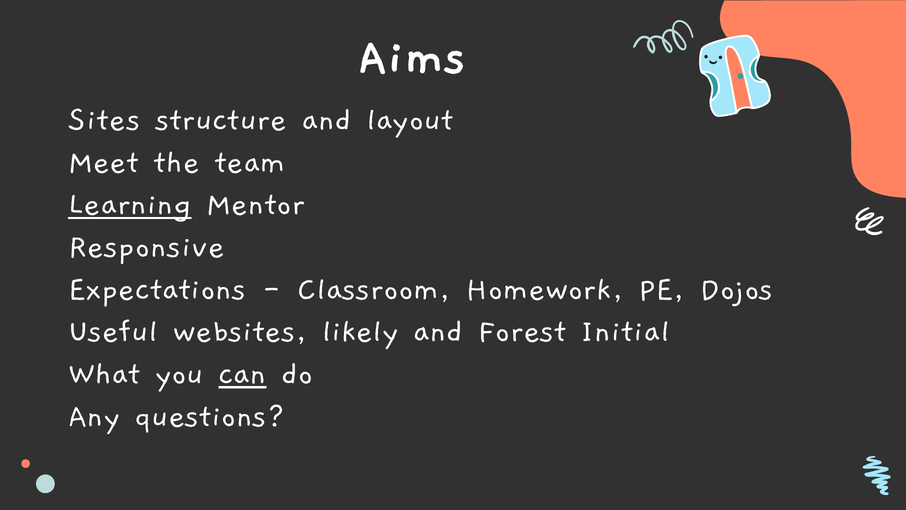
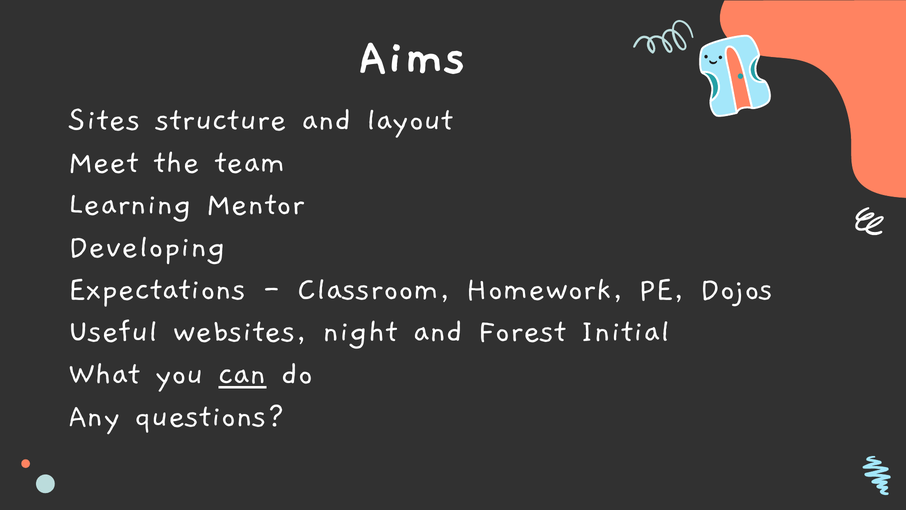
Learning underline: present -> none (130, 203)
Responsive: Responsive -> Developing (147, 245)
likely: likely -> night (360, 330)
